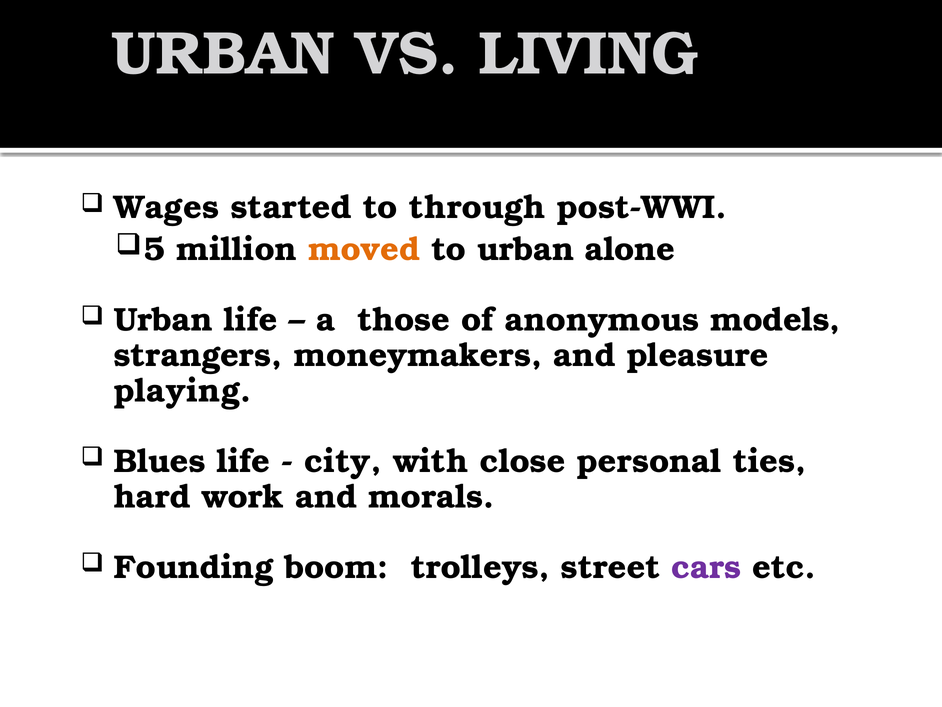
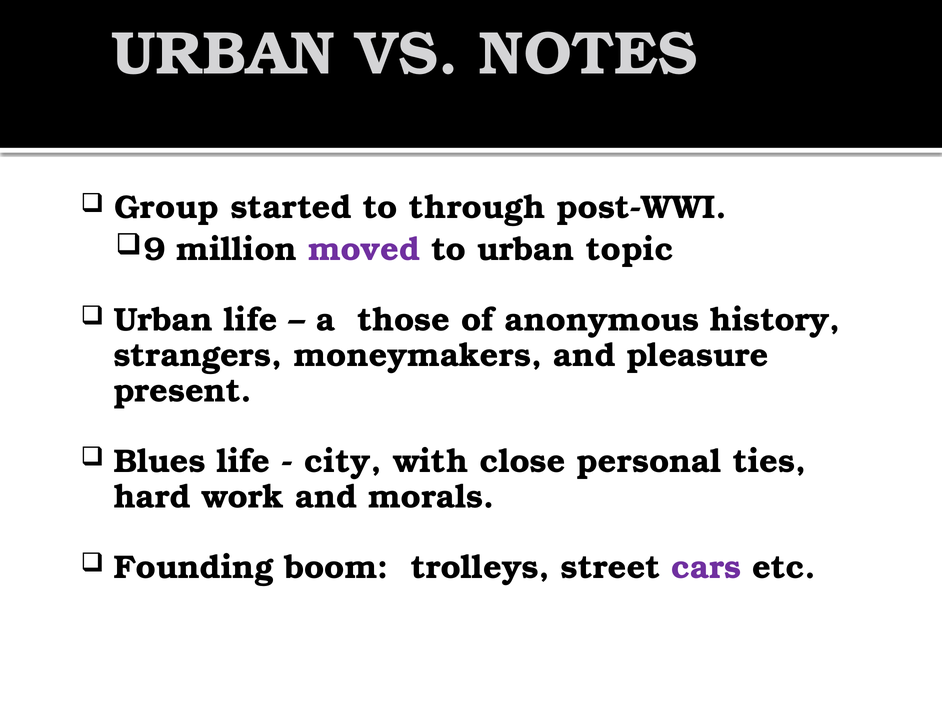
LIVING: LIVING -> NOTES (588, 54)
Wages: Wages -> Group (166, 207)
5: 5 -> 9 (155, 249)
moved colour: orange -> purple (364, 249)
alone: alone -> topic (630, 249)
models: models -> history (775, 320)
playing: playing -> present (183, 390)
